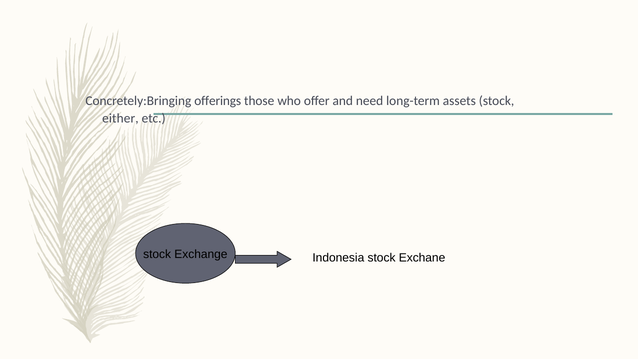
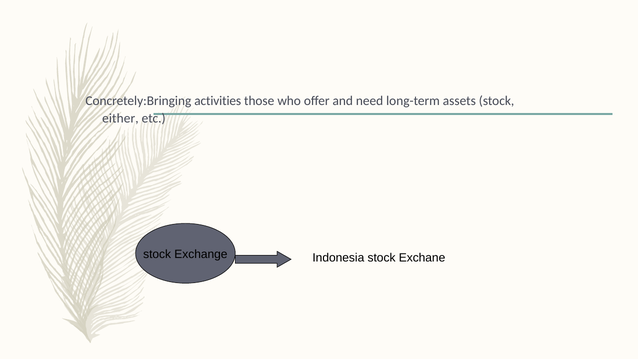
offerings: offerings -> activities (218, 101)
